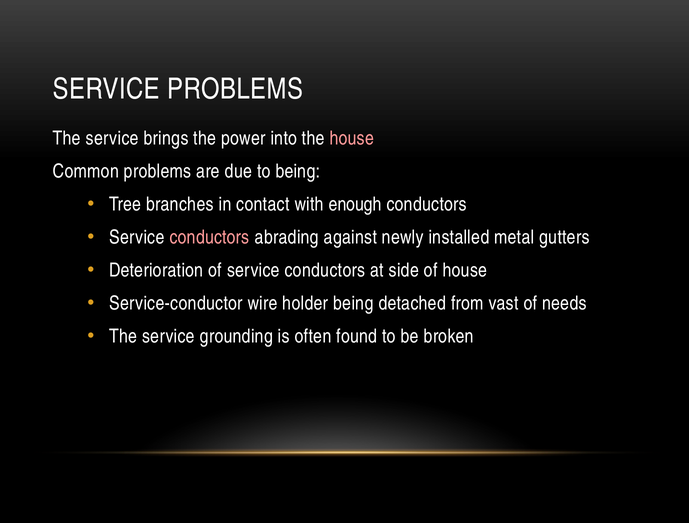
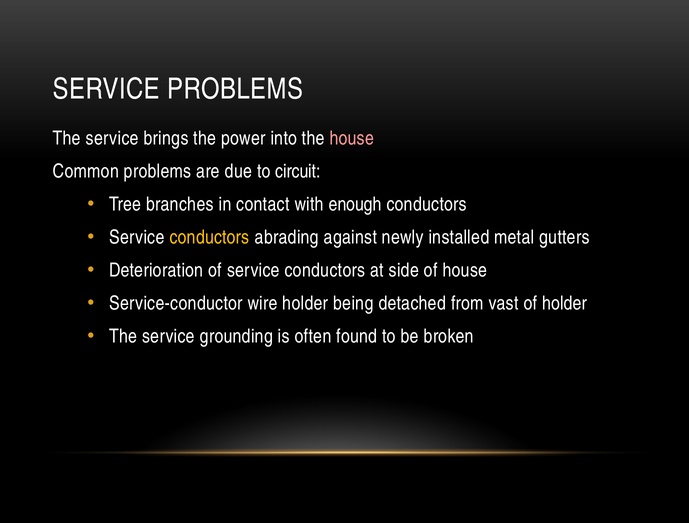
to being: being -> circuit (298, 172)
conductors colour: pink -> yellow (210, 237)
of needs: needs -> holder (565, 303)
